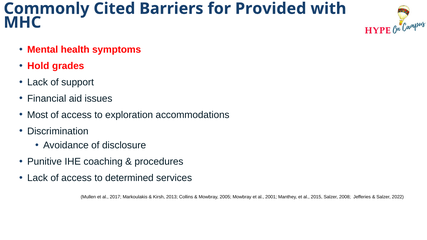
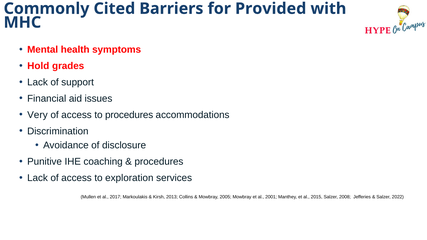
Most: Most -> Very (37, 115)
to exploration: exploration -> procedures (129, 115)
determined: determined -> exploration (129, 178)
